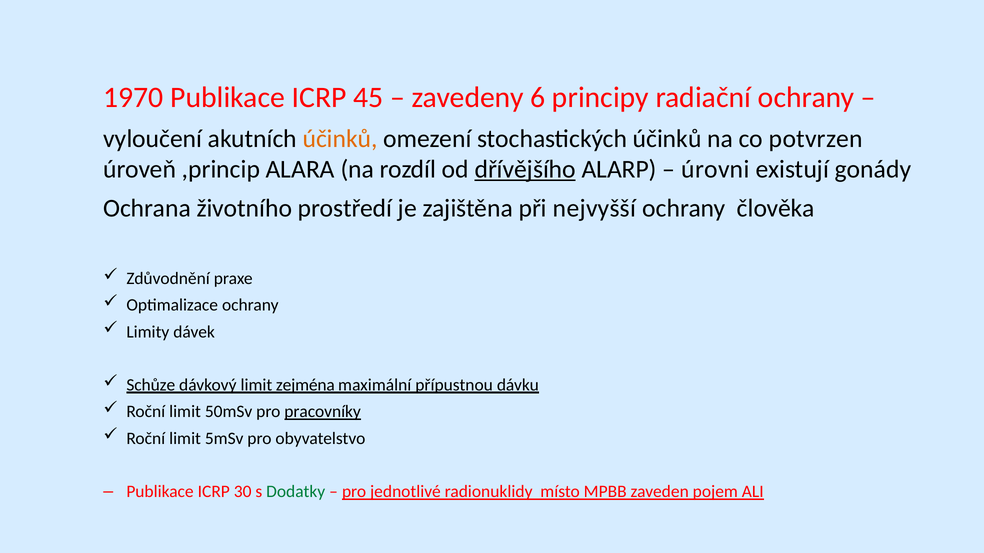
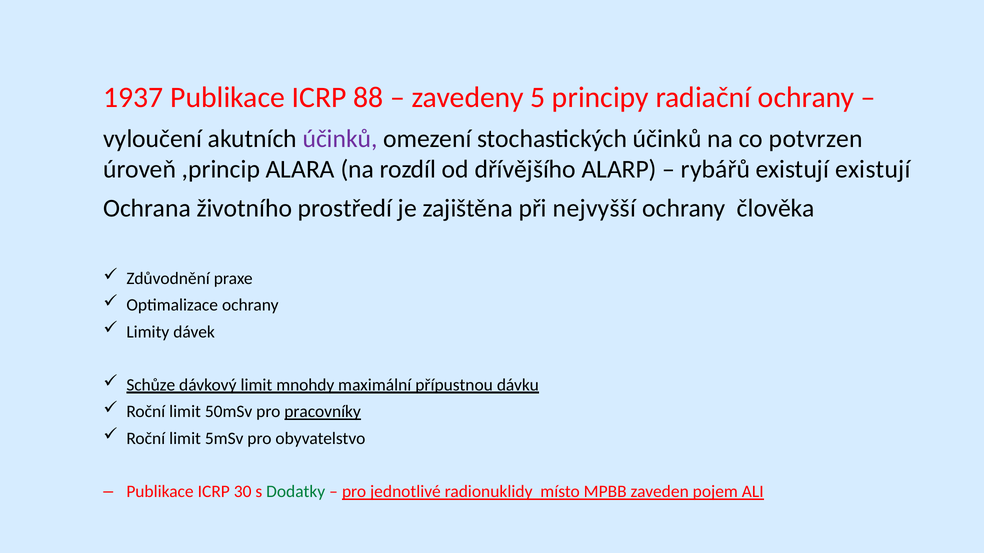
1970: 1970 -> 1937 (133, 97)
45: 45 -> 88 (368, 97)
6: 6 -> 5 (538, 97)
účinků colour: orange -> purple (340, 139)
dřívějšího underline: present -> none (525, 169)
úrovni: úrovni -> rybářů (716, 169)
existují gonády: gonády -> existují (873, 169)
zejména: zejména -> mnohdy (305, 385)
